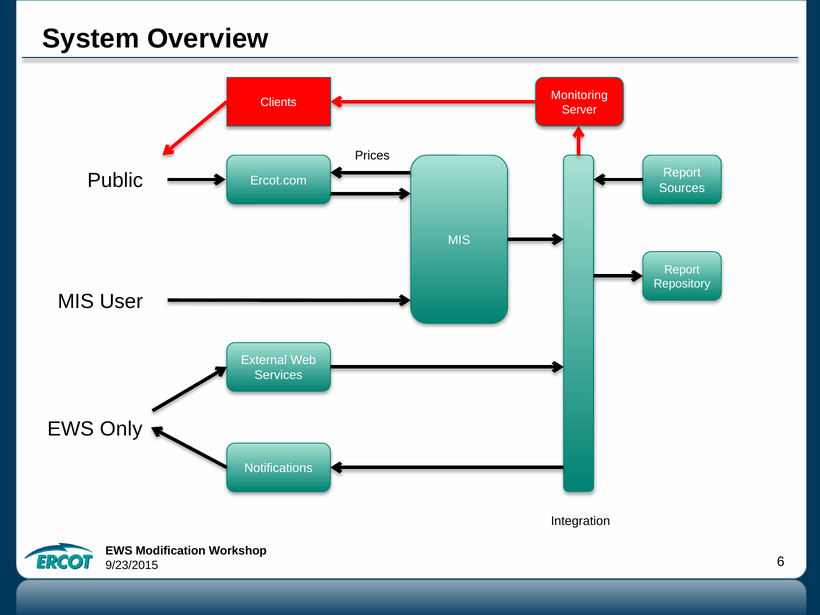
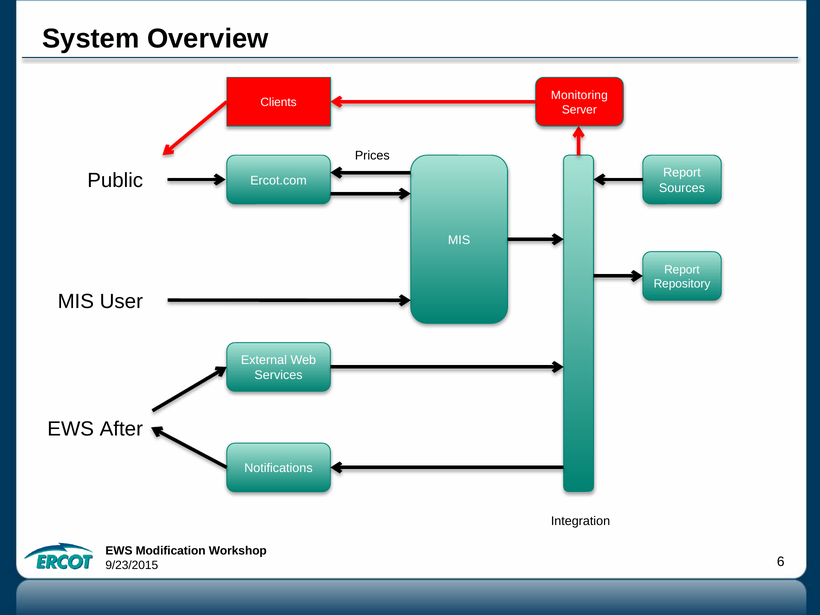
Only: Only -> After (121, 429)
